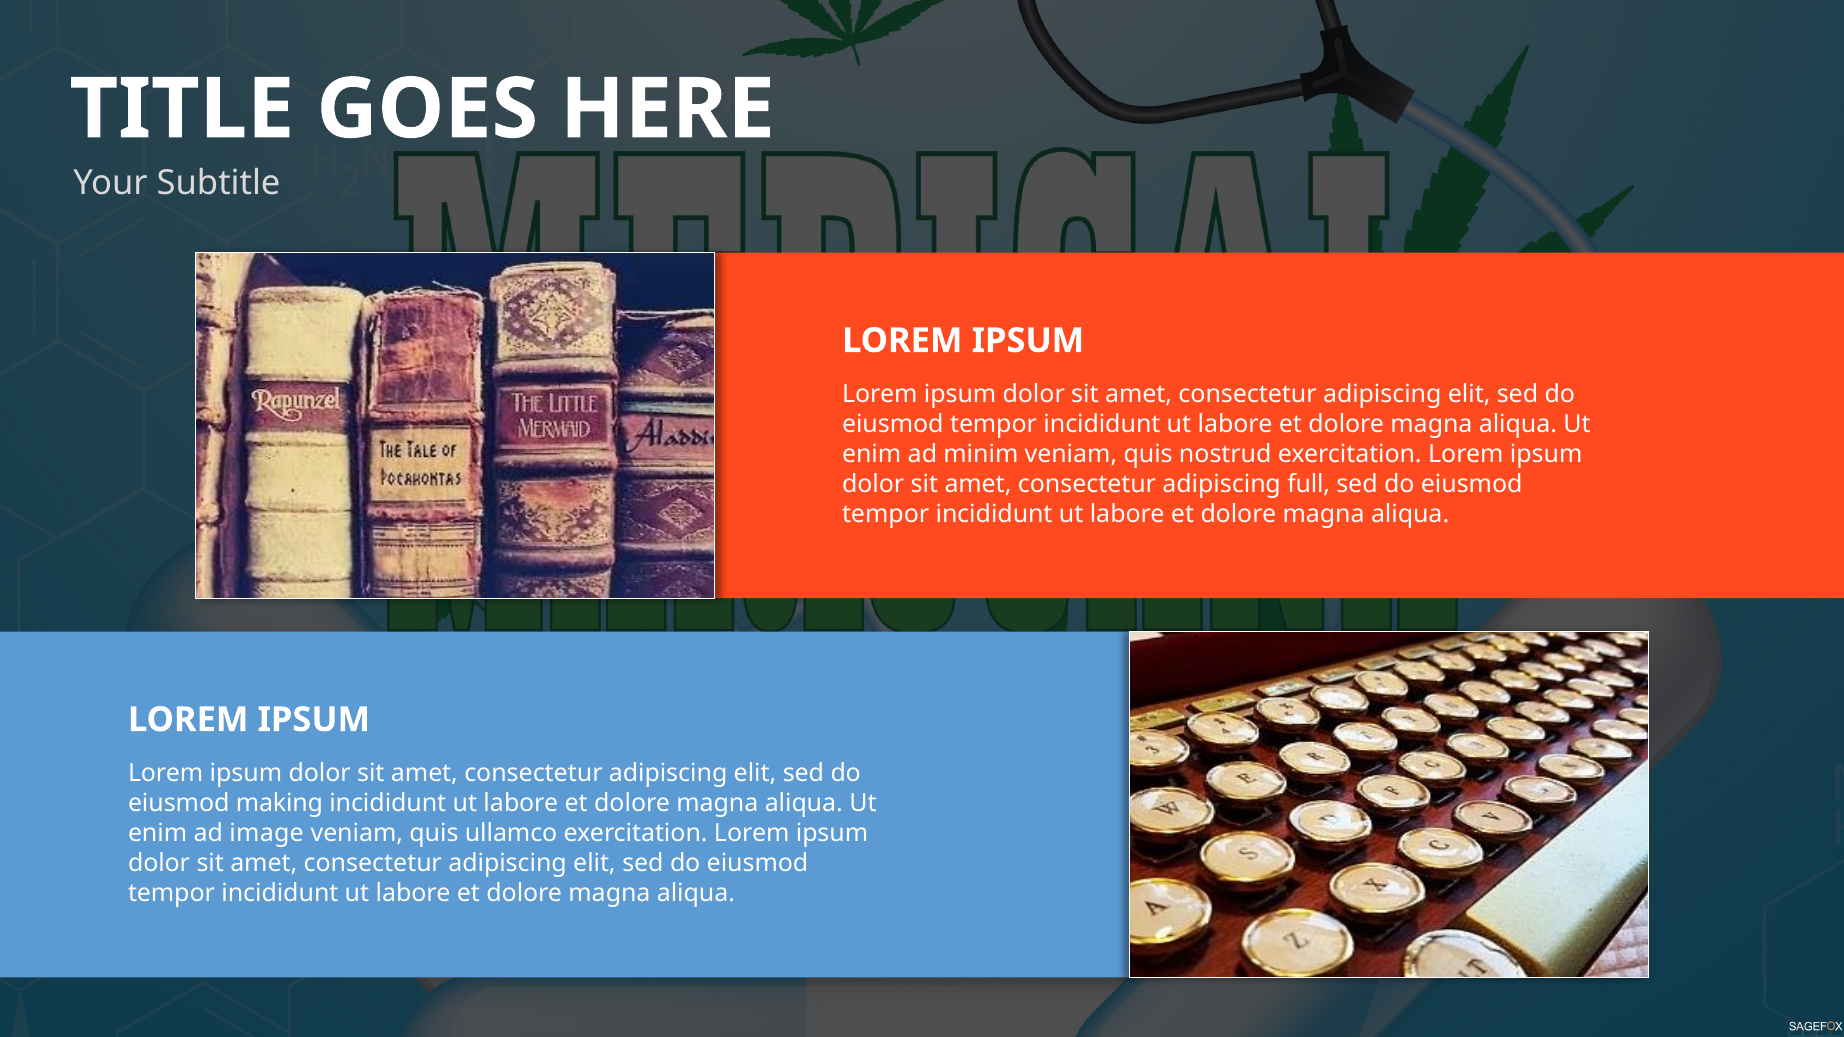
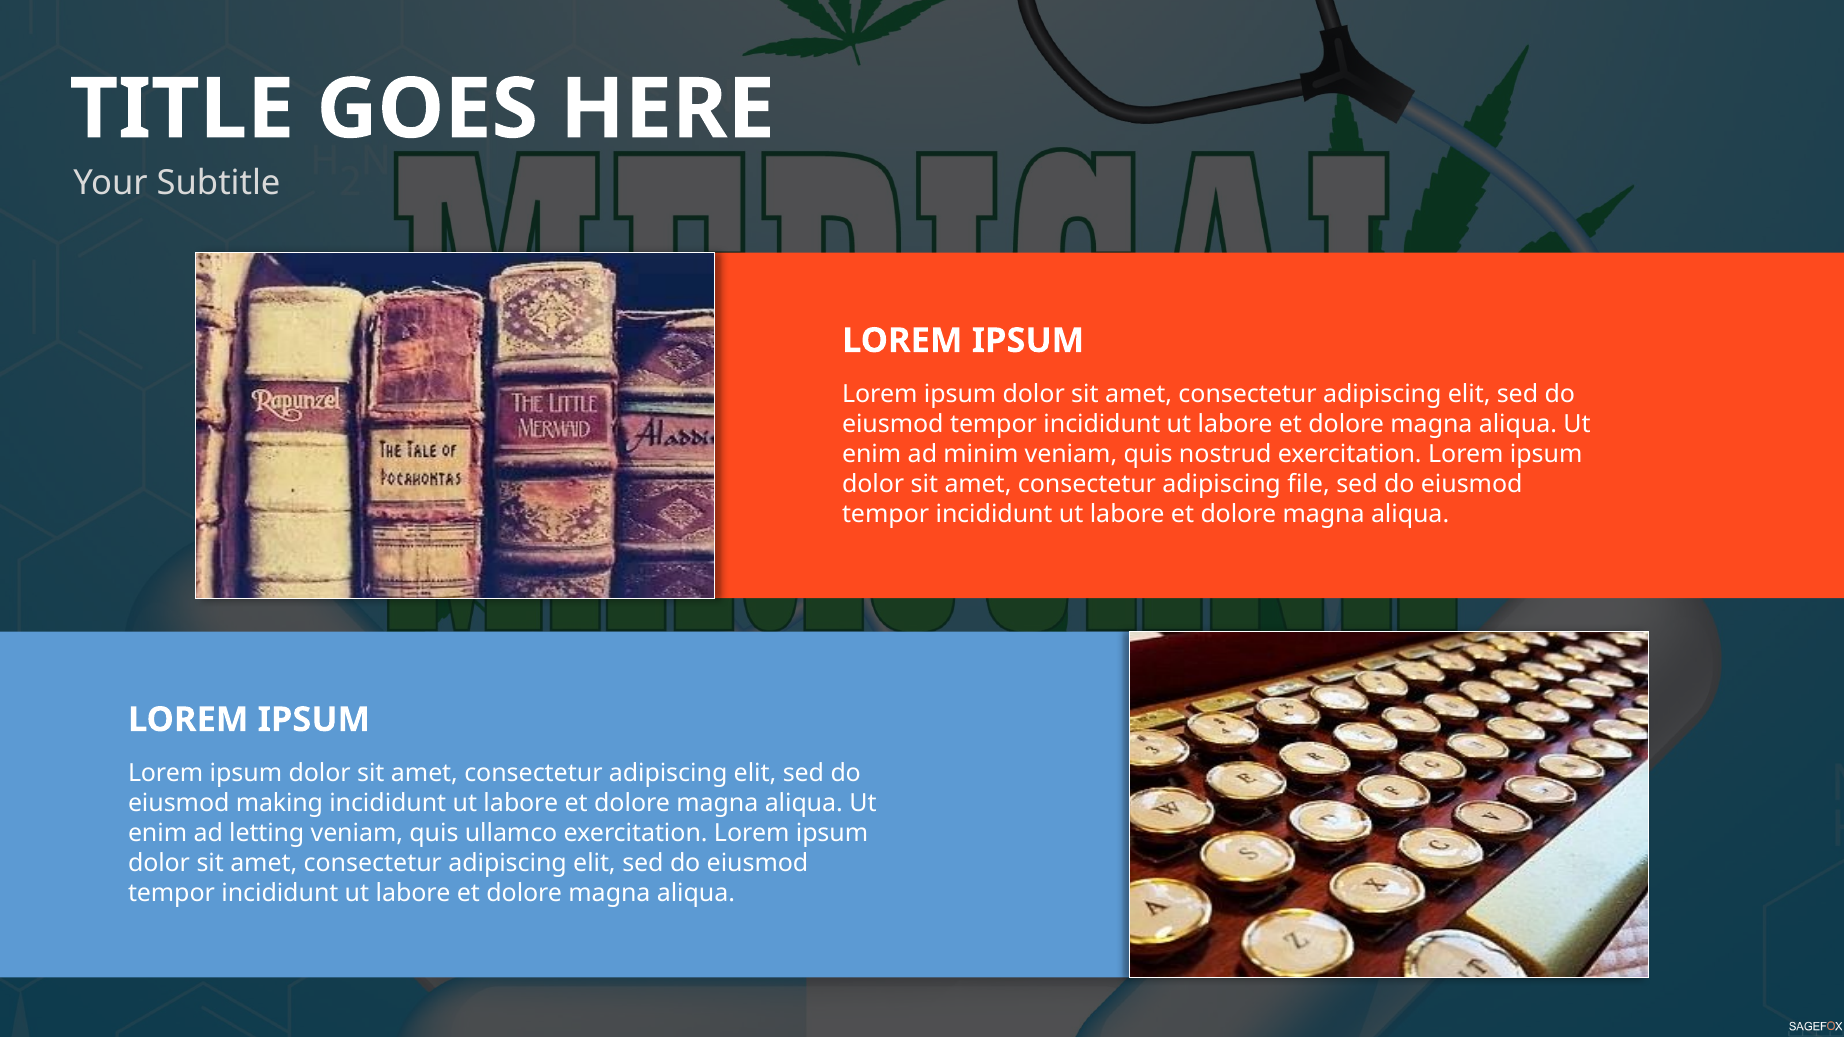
full: full -> file (1309, 484)
image: image -> letting (267, 833)
